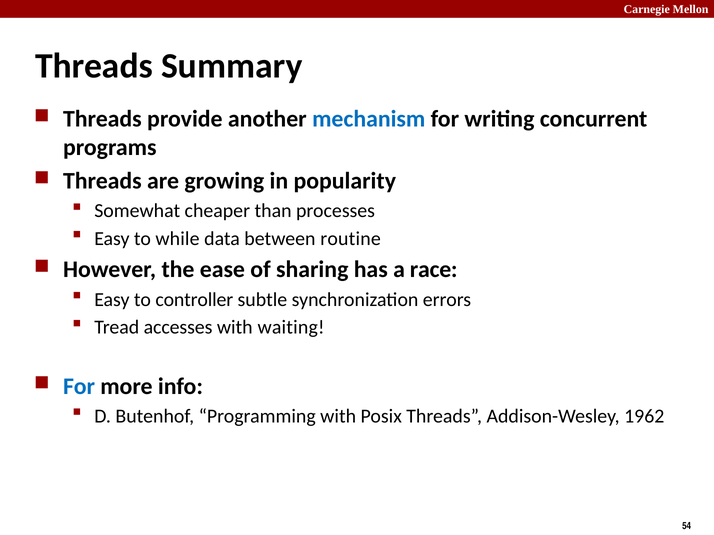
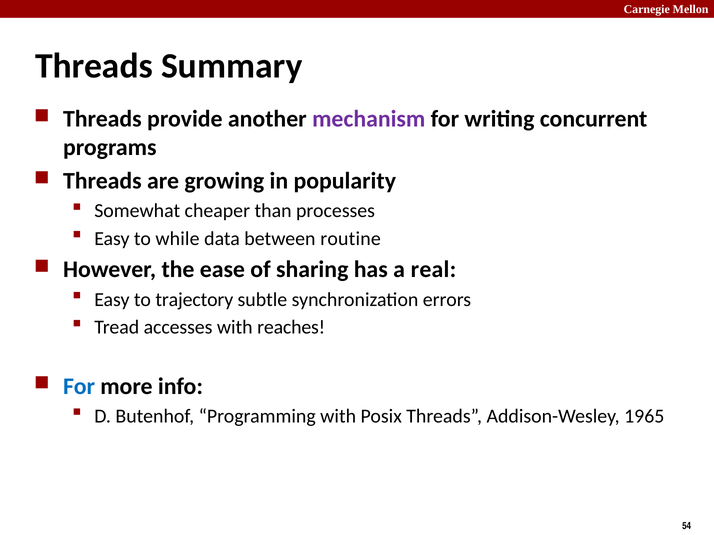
mechanism colour: blue -> purple (369, 119)
race: race -> real (433, 270)
controller: controller -> trajectory (194, 300)
waiting: waiting -> reaches (291, 328)
1962: 1962 -> 1965 (644, 416)
